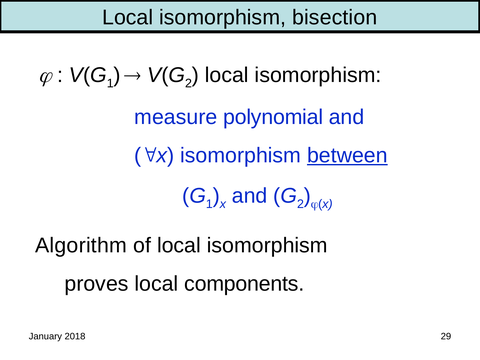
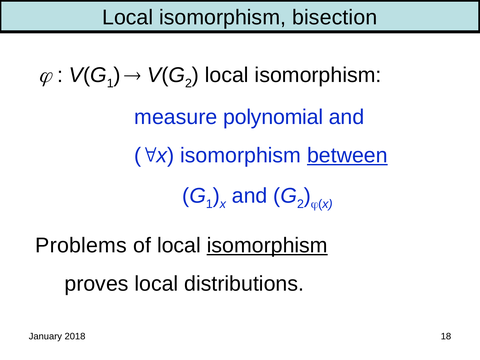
Algorithm: Algorithm -> Problems (81, 245)
isomorphism underline: none -> present (267, 245)
components: components -> distributions (244, 284)
29: 29 -> 18 (446, 336)
